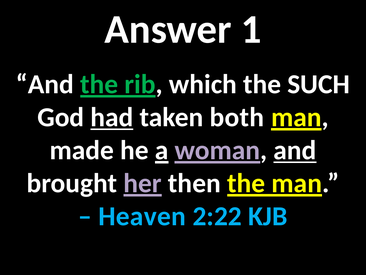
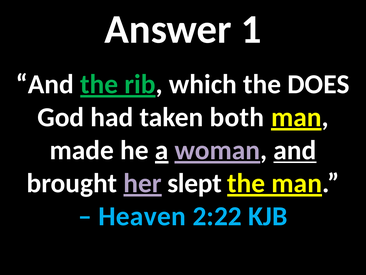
SUCH: SUCH -> DOES (319, 84)
had underline: present -> none (112, 117)
then: then -> slept (195, 183)
